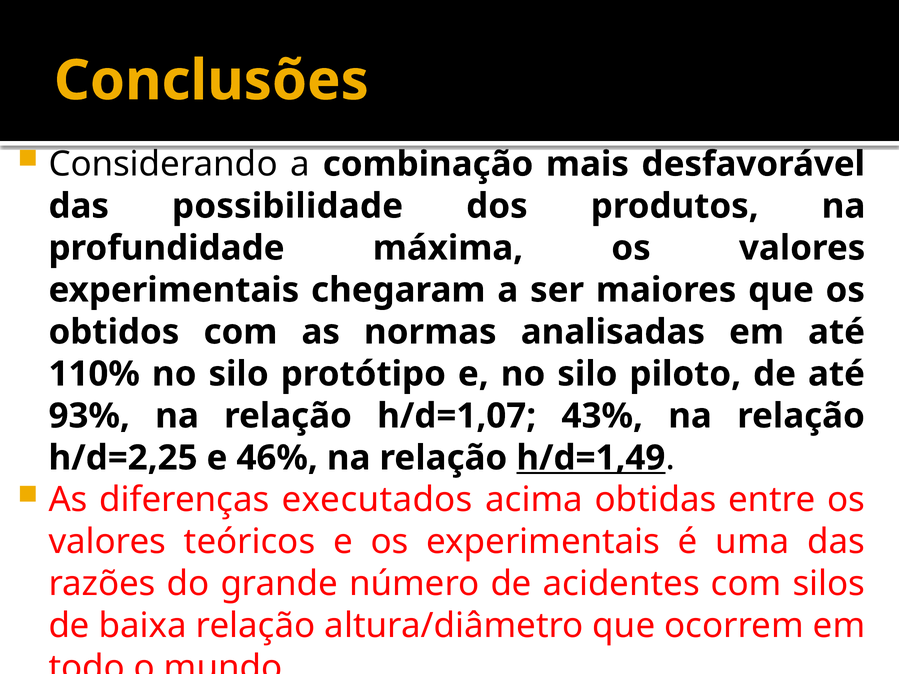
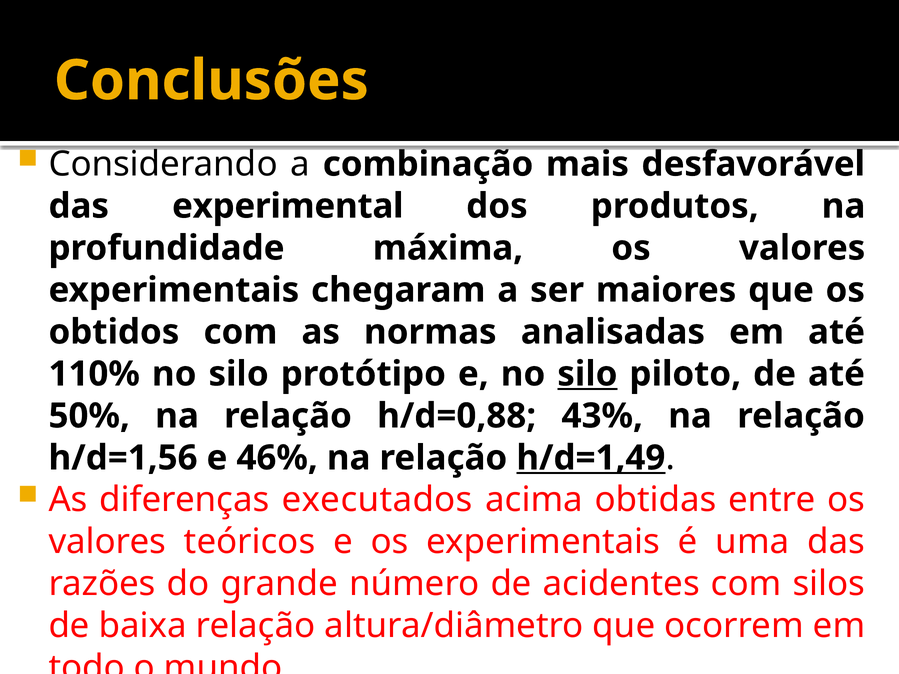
possibilidade: possibilidade -> experimental (288, 206)
silo underline: none -> present (587, 374)
93%: 93% -> 50% (89, 416)
h/d=1,07: h/d=1,07 -> h/d=0,88 (457, 416)
h/d=2,25: h/d=2,25 -> h/d=1,56 (123, 458)
